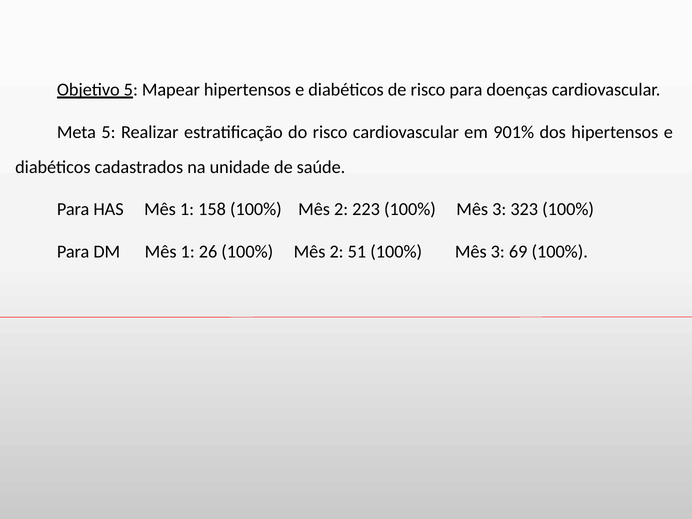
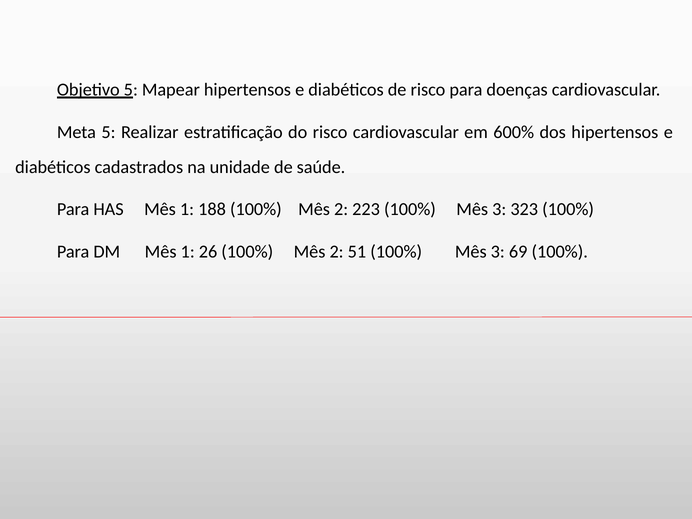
901%: 901% -> 600% (514, 132)
158: 158 -> 188 (212, 209)
